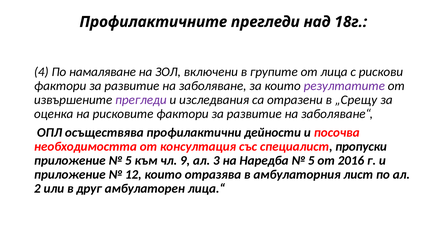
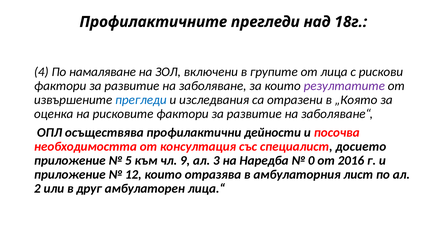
прегледи colour: purple -> blue (141, 100)
„Срещу: „Срещу -> „Която (356, 100)
пропуски: пропуски -> досието (361, 147)
5: 5 -> 0 (311, 161)
